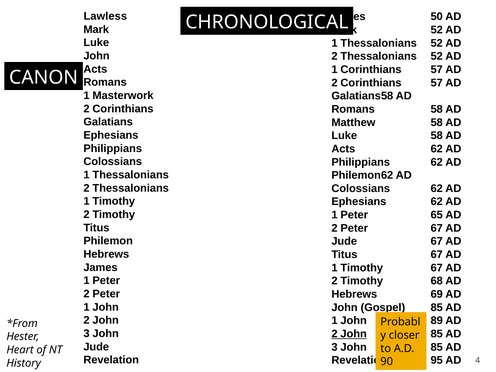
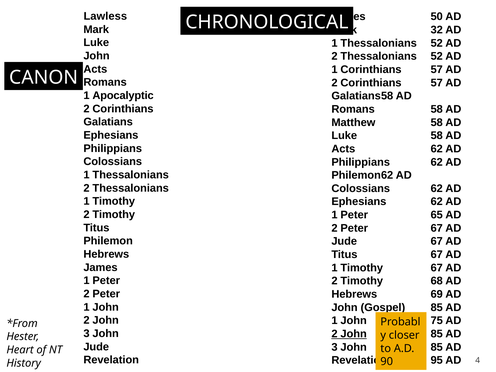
52: 52 -> 32 (437, 30)
Masterwork: Masterwork -> Apocalyptic (123, 96)
89: 89 -> 75 (437, 321)
